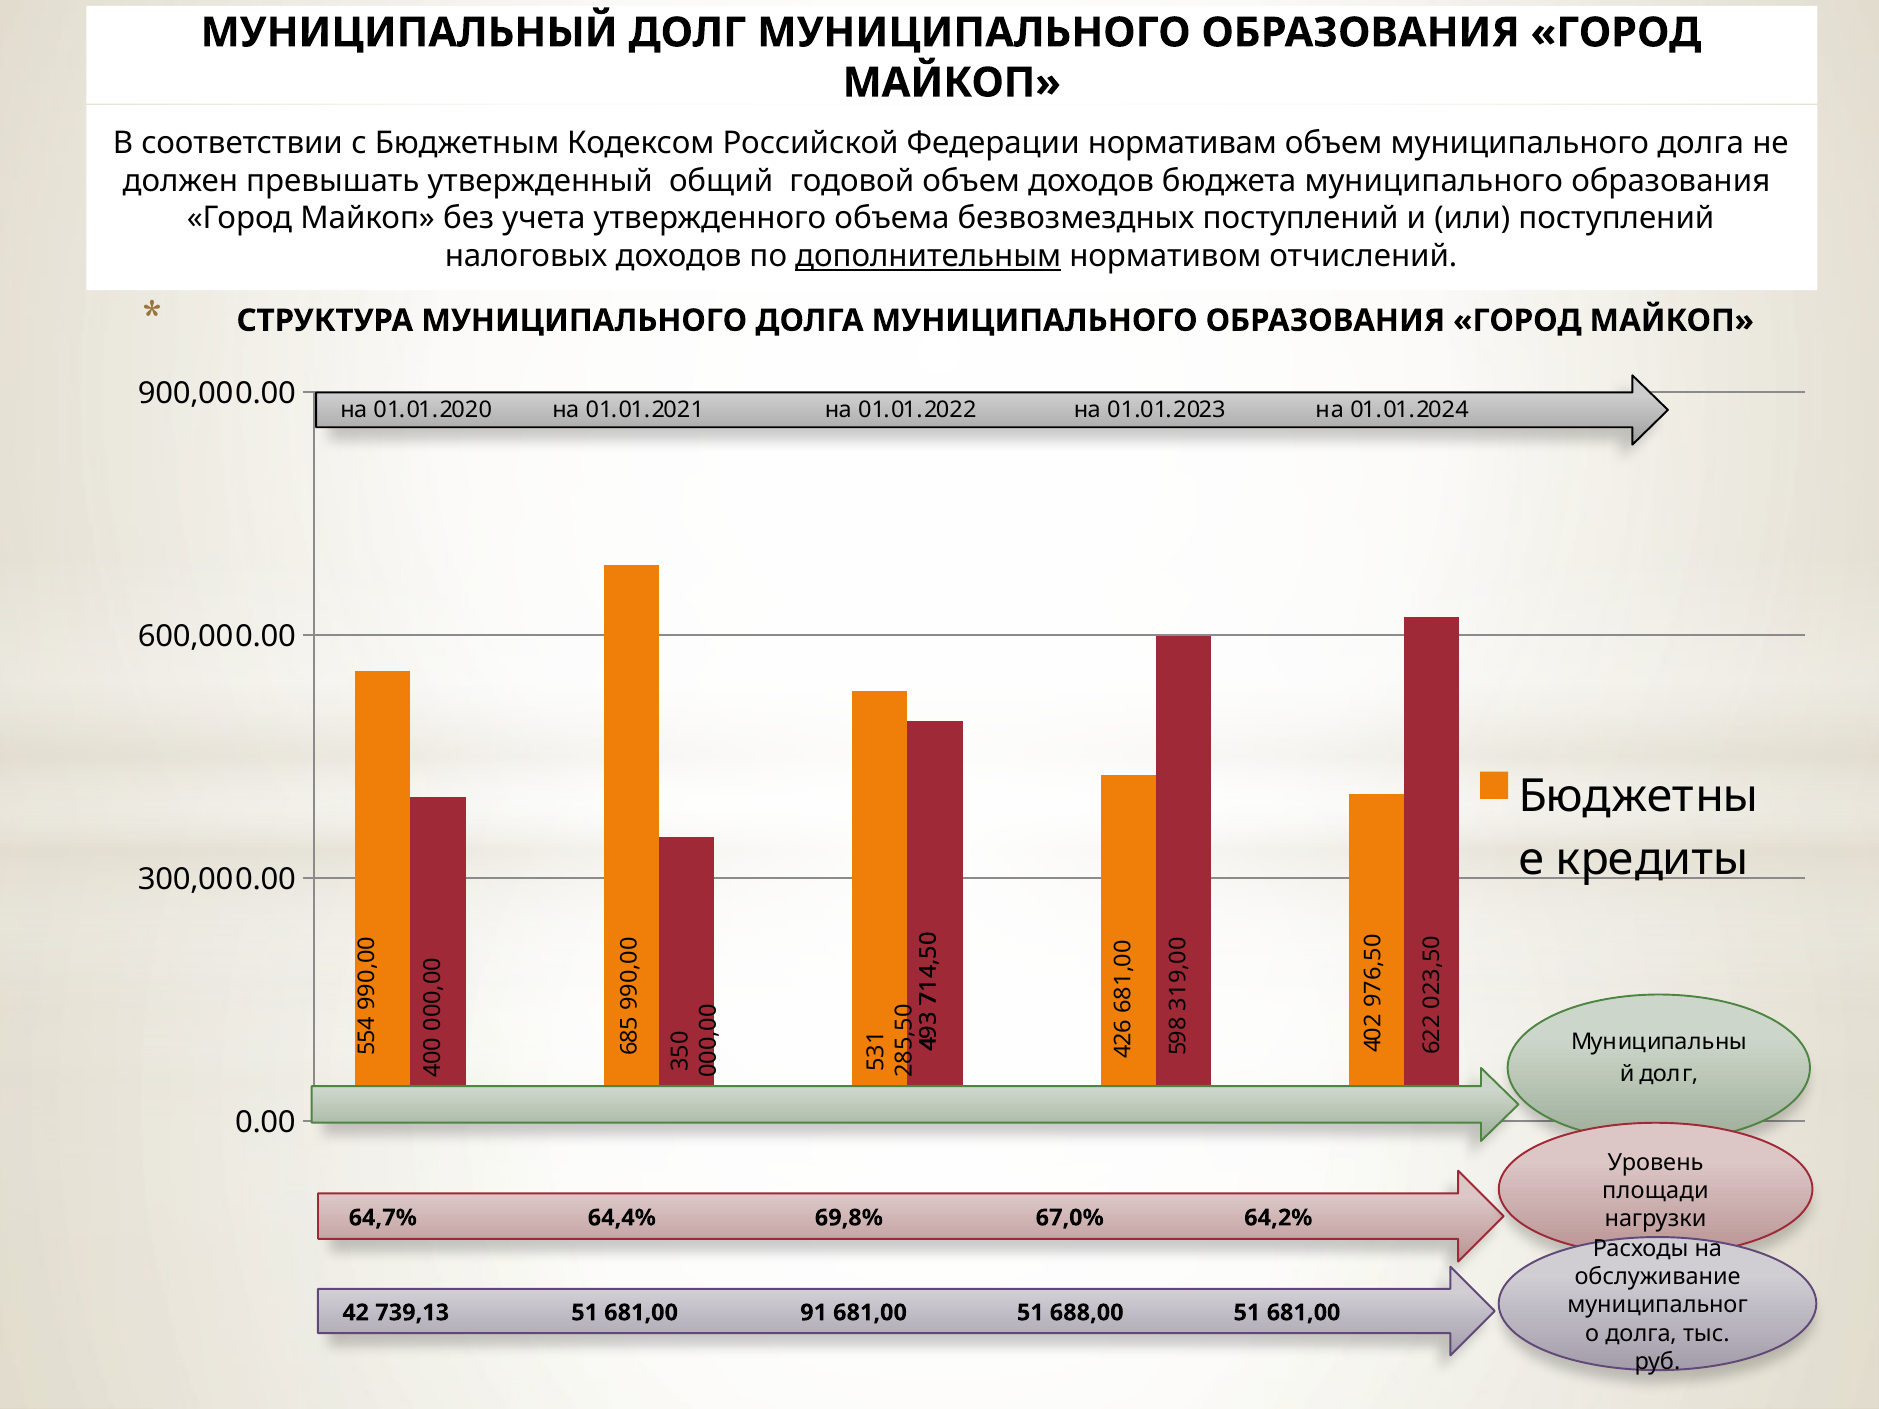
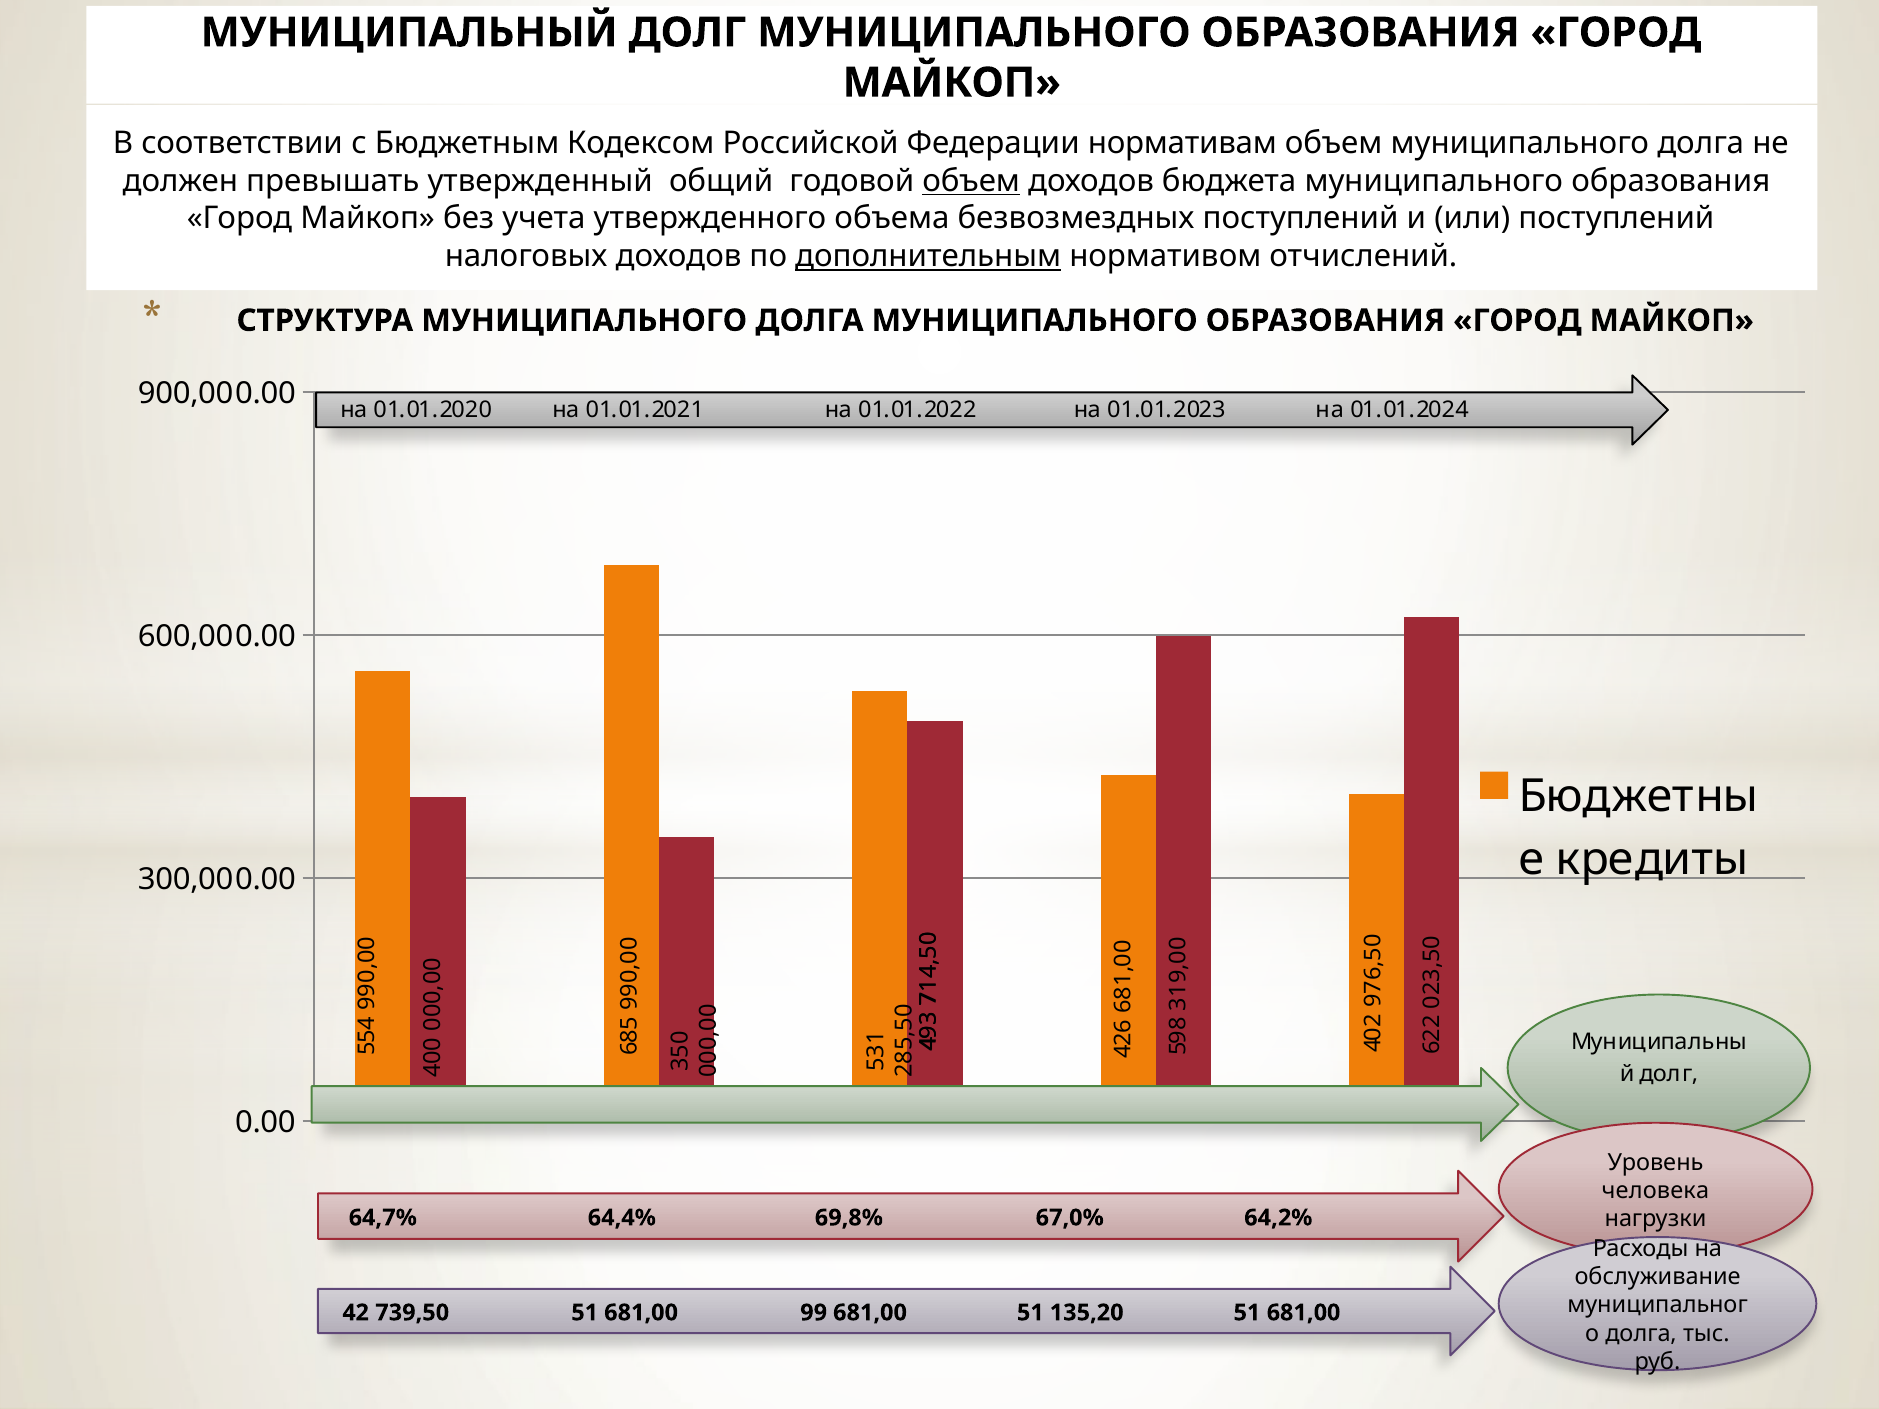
объем underline: none -> present (971, 181)
площади: площади -> человека (1655, 1191)
739,13: 739,13 -> 739,50 (412, 1313)
91: 91 -> 99 (814, 1313)
688,00: 688,00 -> 135,20 (1087, 1313)
